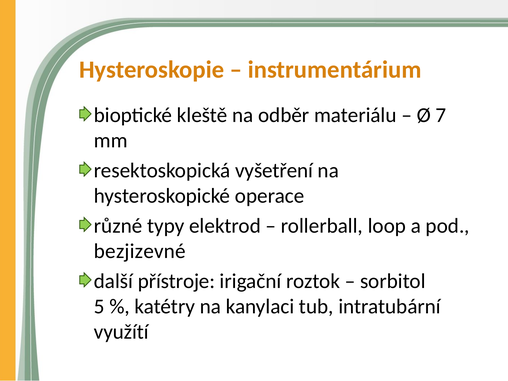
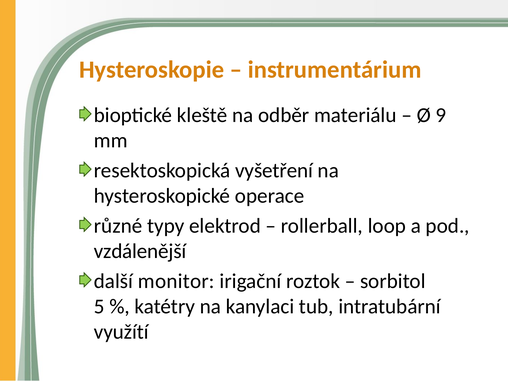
7: 7 -> 9 (441, 115)
bezjizevné: bezjizevné -> vzdálenější (140, 251)
přístroje: přístroje -> monitor (176, 281)
